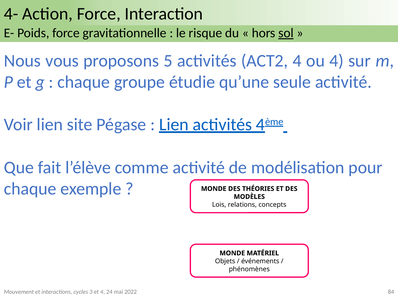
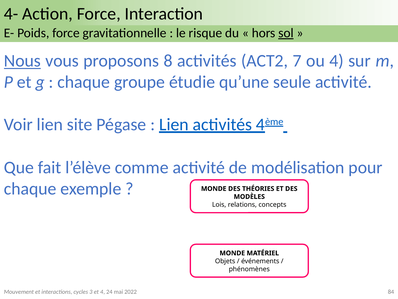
Nous underline: none -> present (22, 61)
5: 5 -> 8 (168, 61)
ACT2 4: 4 -> 7 (297, 61)
